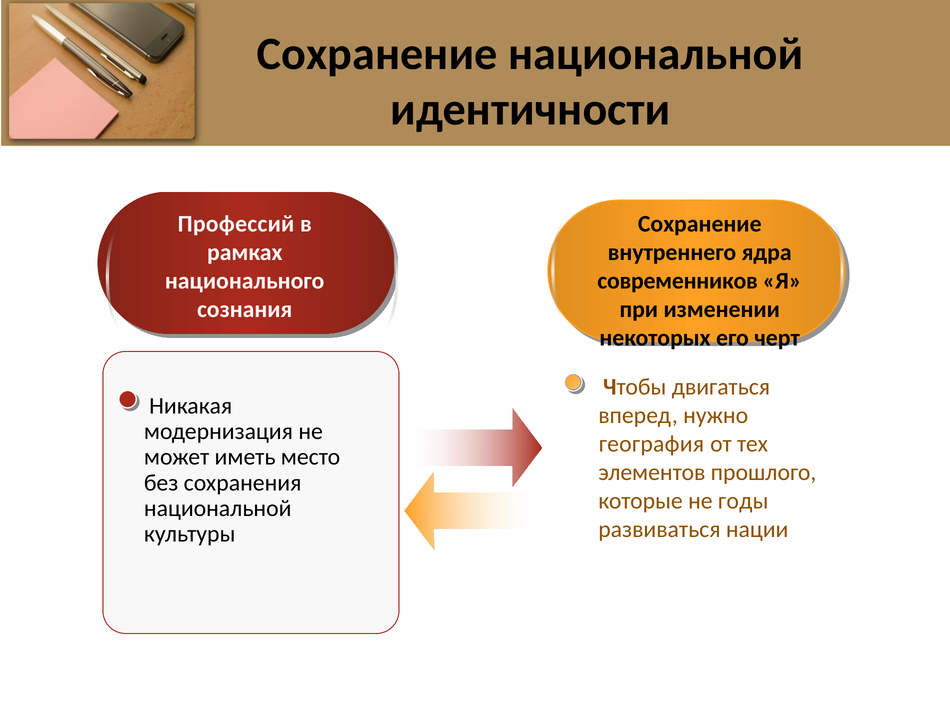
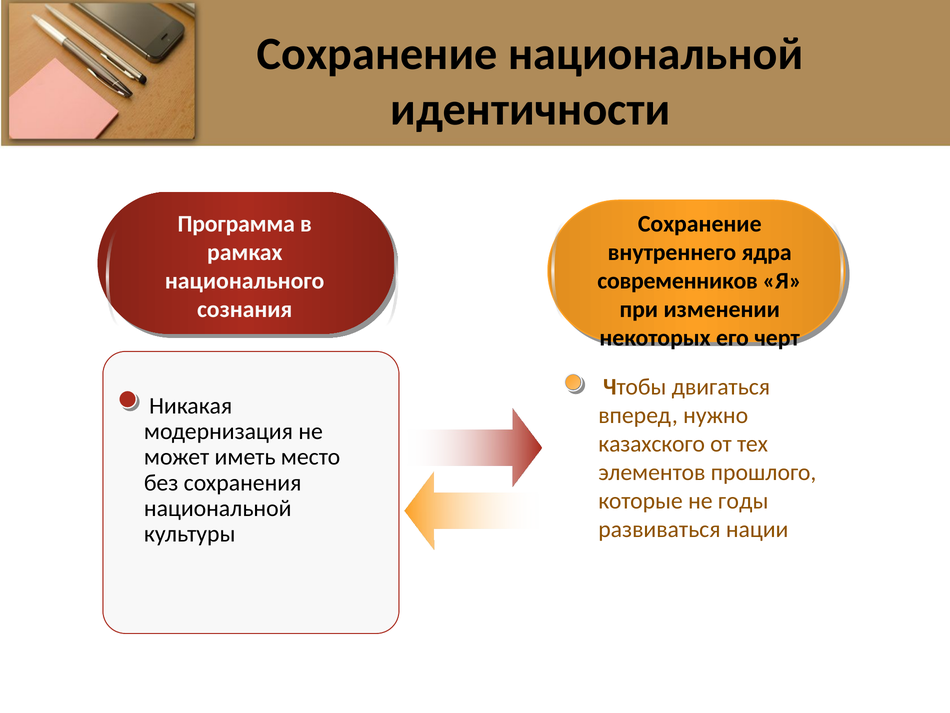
Профессий: Профессий -> Программа (236, 224)
география: география -> казахского (652, 443)
